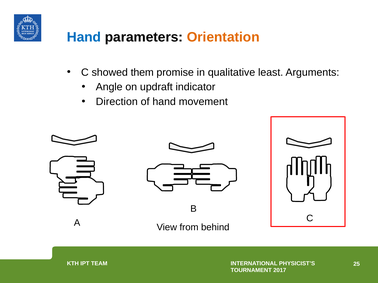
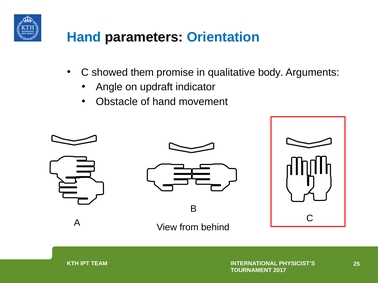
Orientation colour: orange -> blue (223, 37)
least: least -> body (271, 72)
Direction: Direction -> Obstacle (117, 102)
